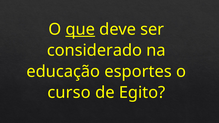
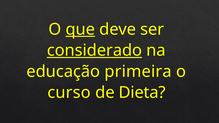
considerado underline: none -> present (94, 50)
esportes: esportes -> primeira (138, 72)
Egito: Egito -> Dieta (142, 93)
